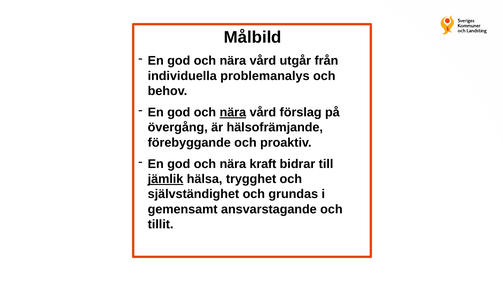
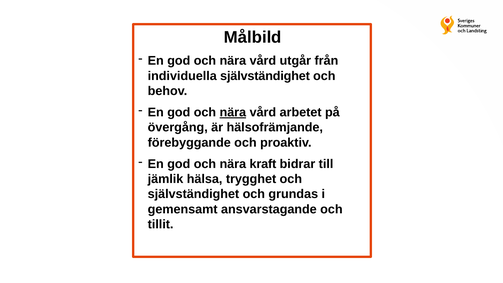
individuella problemanalys: problemanalys -> självständighet (265, 76)
förslag: förslag -> arbetet (301, 112)
jämlik underline: present -> none (166, 179)
